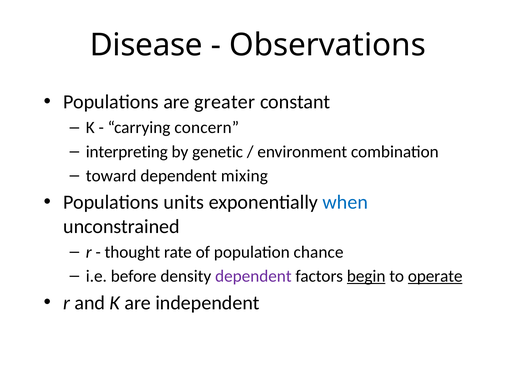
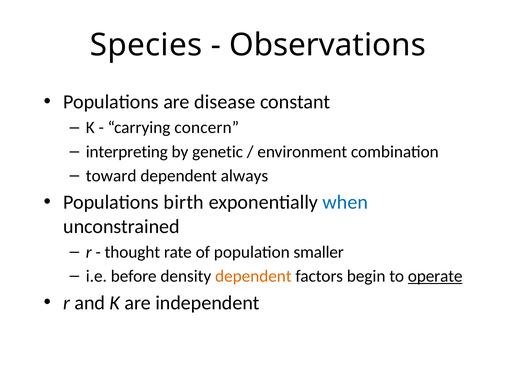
Disease: Disease -> Species (146, 45)
greater: greater -> disease (225, 102)
mixing: mixing -> always (244, 176)
units: units -> birth (184, 202)
chance: chance -> smaller (319, 252)
dependent colour: purple -> orange (253, 276)
begin underline: present -> none (366, 276)
